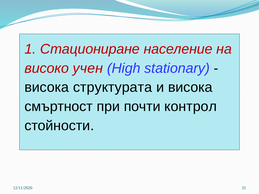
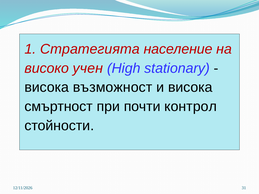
Стациониране: Стациониране -> Стратегията (90, 49)
структурата: структурата -> възможност (113, 87)
